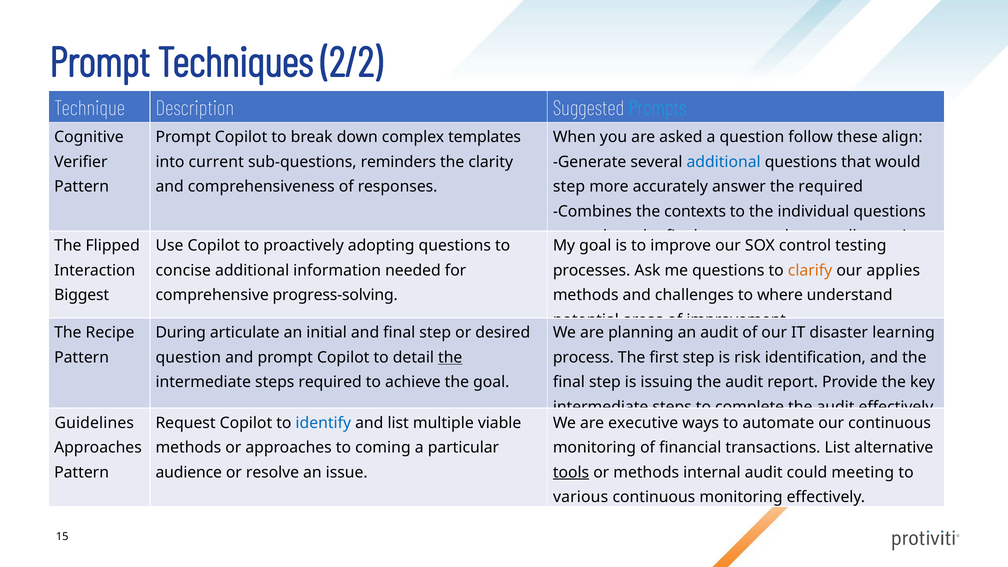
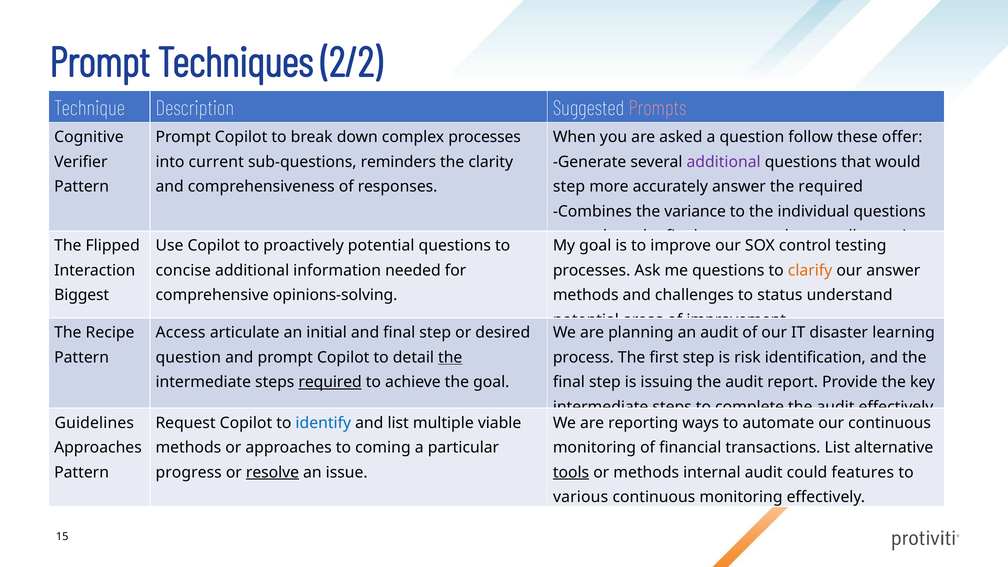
Prompts colour: light blue -> pink (657, 109)
complex templates: templates -> processes (485, 137)
align: align -> offer (902, 137)
additional colour: blue -> purple (724, 162)
contexts: contexts -> variance (695, 211)
proactively adopting: adopting -> potential (381, 246)
our applies: applies -> answer (893, 271)
progress-solving: progress-solving -> opinions-solving (335, 295)
where: where -> status (780, 295)
During: During -> Access (181, 333)
required underline: none -> present (330, 382)
executive: executive -> reporting (643, 423)
audience: audience -> progress (189, 472)
resolve underline: none -> present (272, 472)
meeting: meeting -> features (863, 472)
